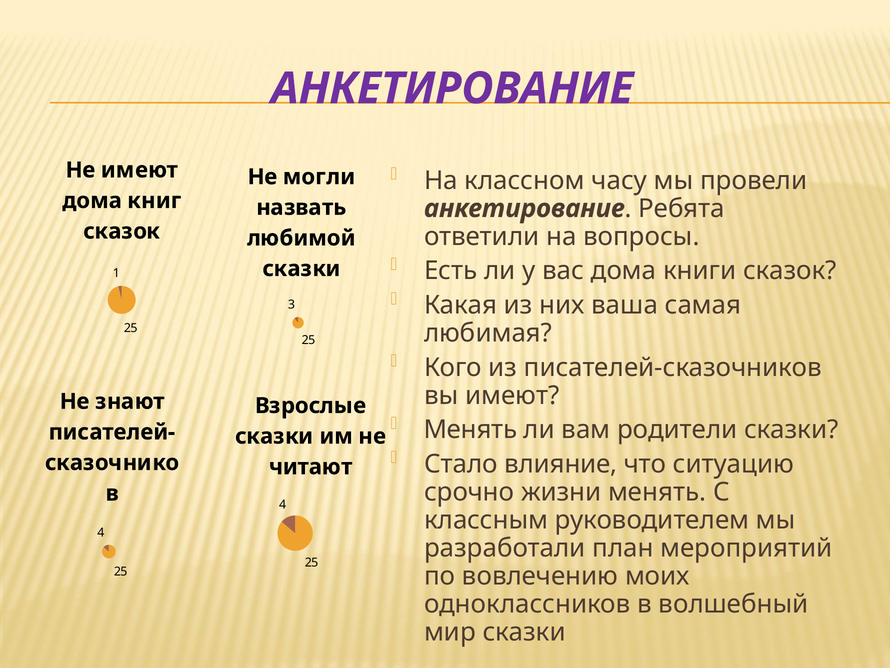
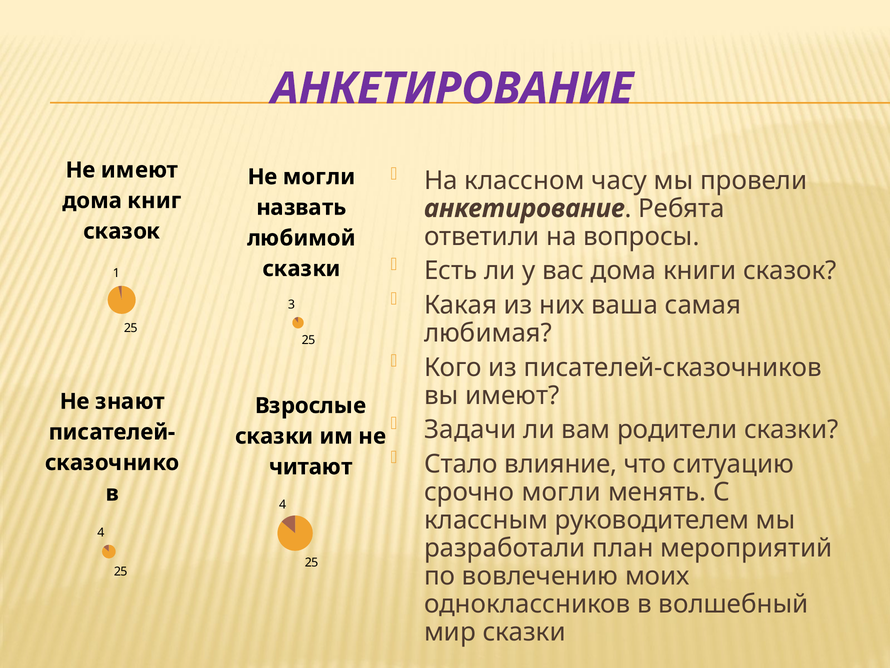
Менять: Менять -> Задачи (470, 429)
срочно жизни: жизни -> могли (561, 492)
